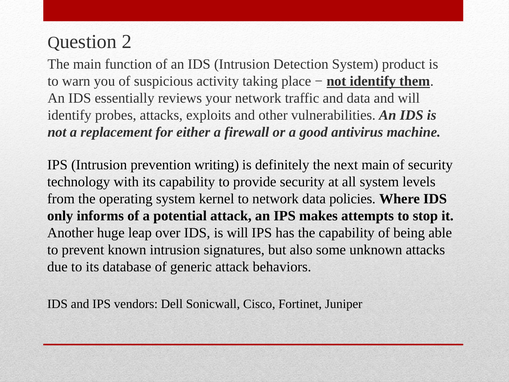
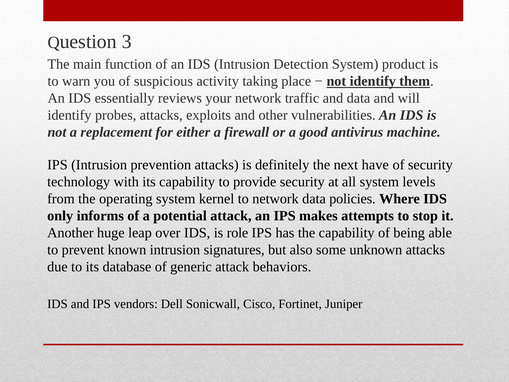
2: 2 -> 3 (127, 41)
prevention writing: writing -> attacks (217, 165)
next main: main -> have (375, 165)
is will: will -> role (237, 233)
